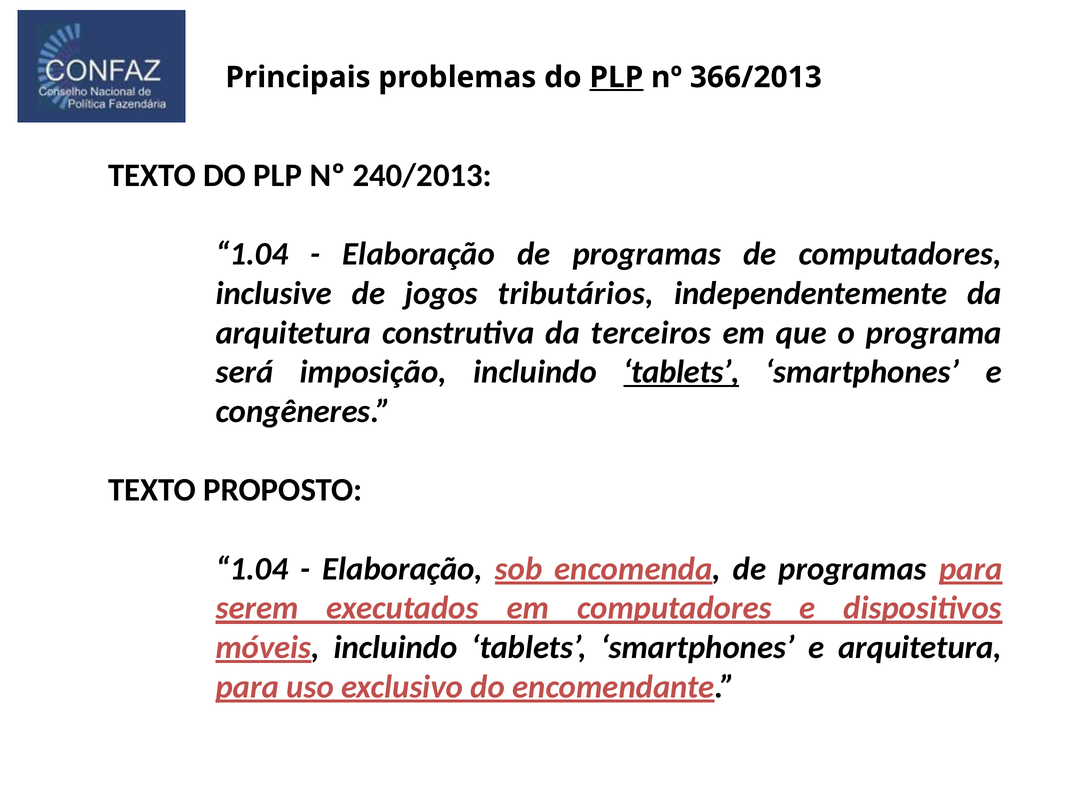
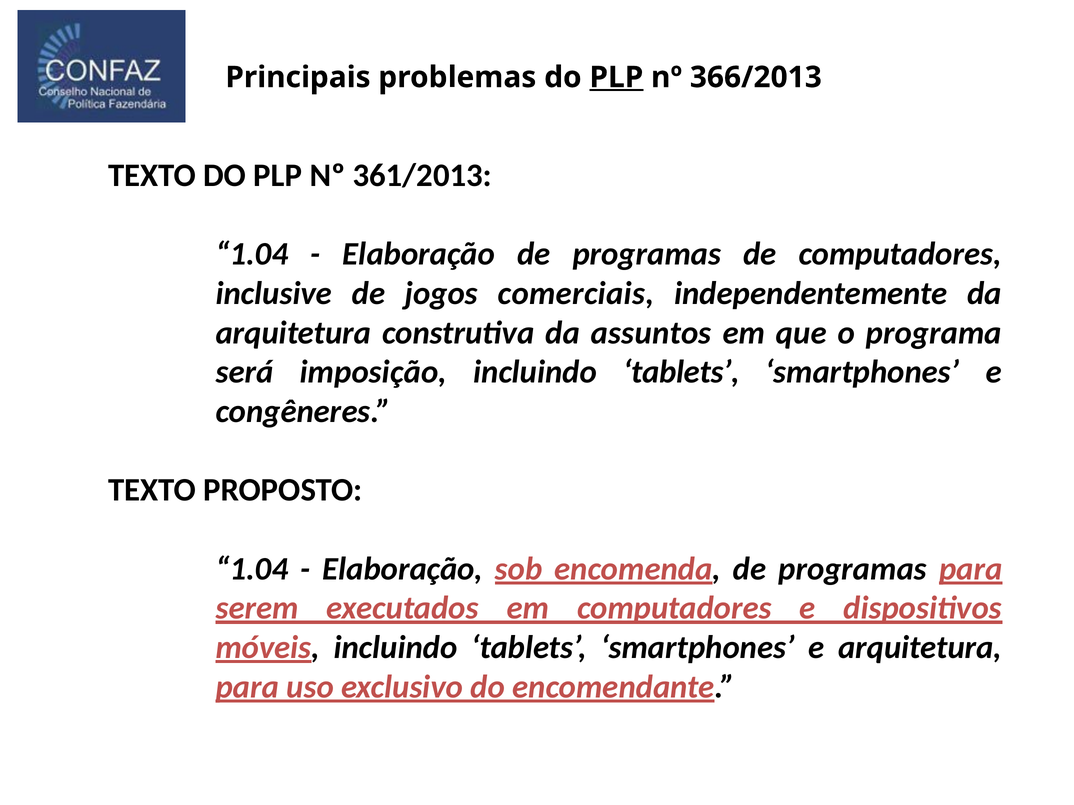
240/2013: 240/2013 -> 361/2013 (422, 175)
tributários: tributários -> comerciais (576, 294)
terceiros: terceiros -> assuntos (651, 333)
tablets underline: present -> none (681, 372)
